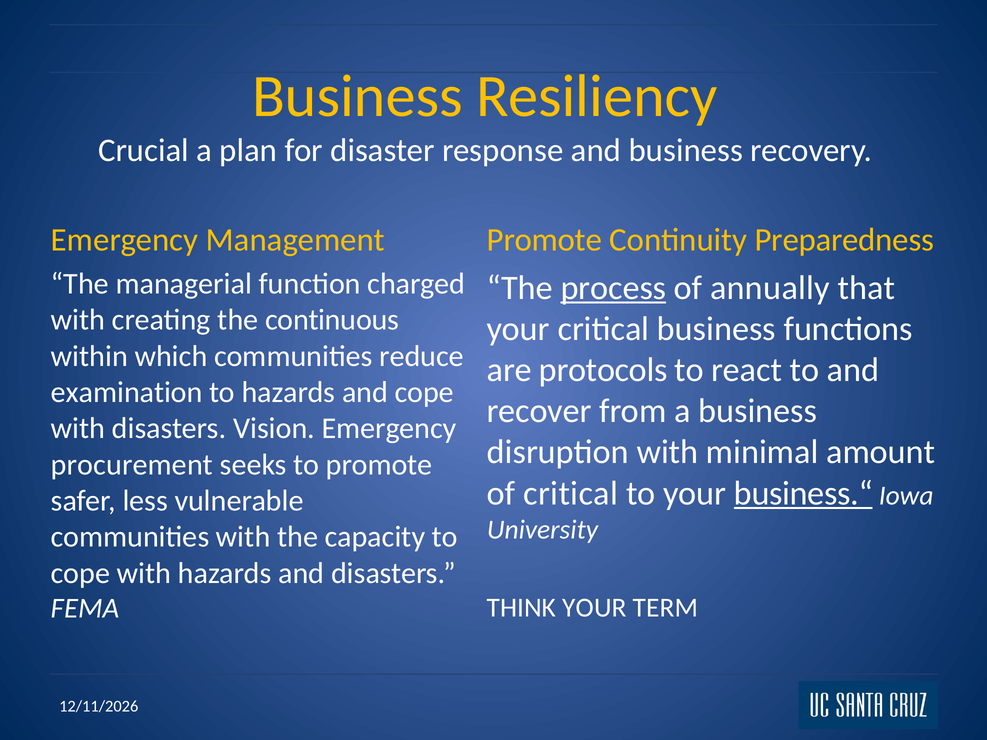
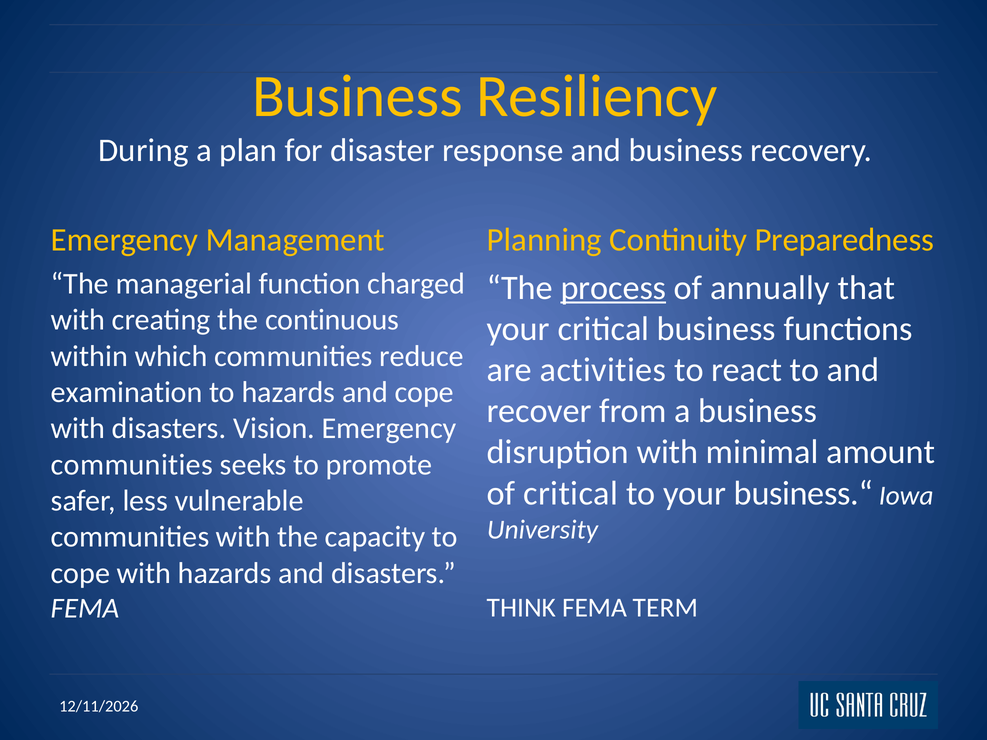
Crucial: Crucial -> During (143, 150)
Promote: Promote -> Planning (544, 240)
protocols: protocols -> activities (603, 370)
procurement: procurement -> communities (132, 465)
business.“ underline: present -> none (803, 493)
THINK YOUR: YOUR -> FEMA (595, 608)
